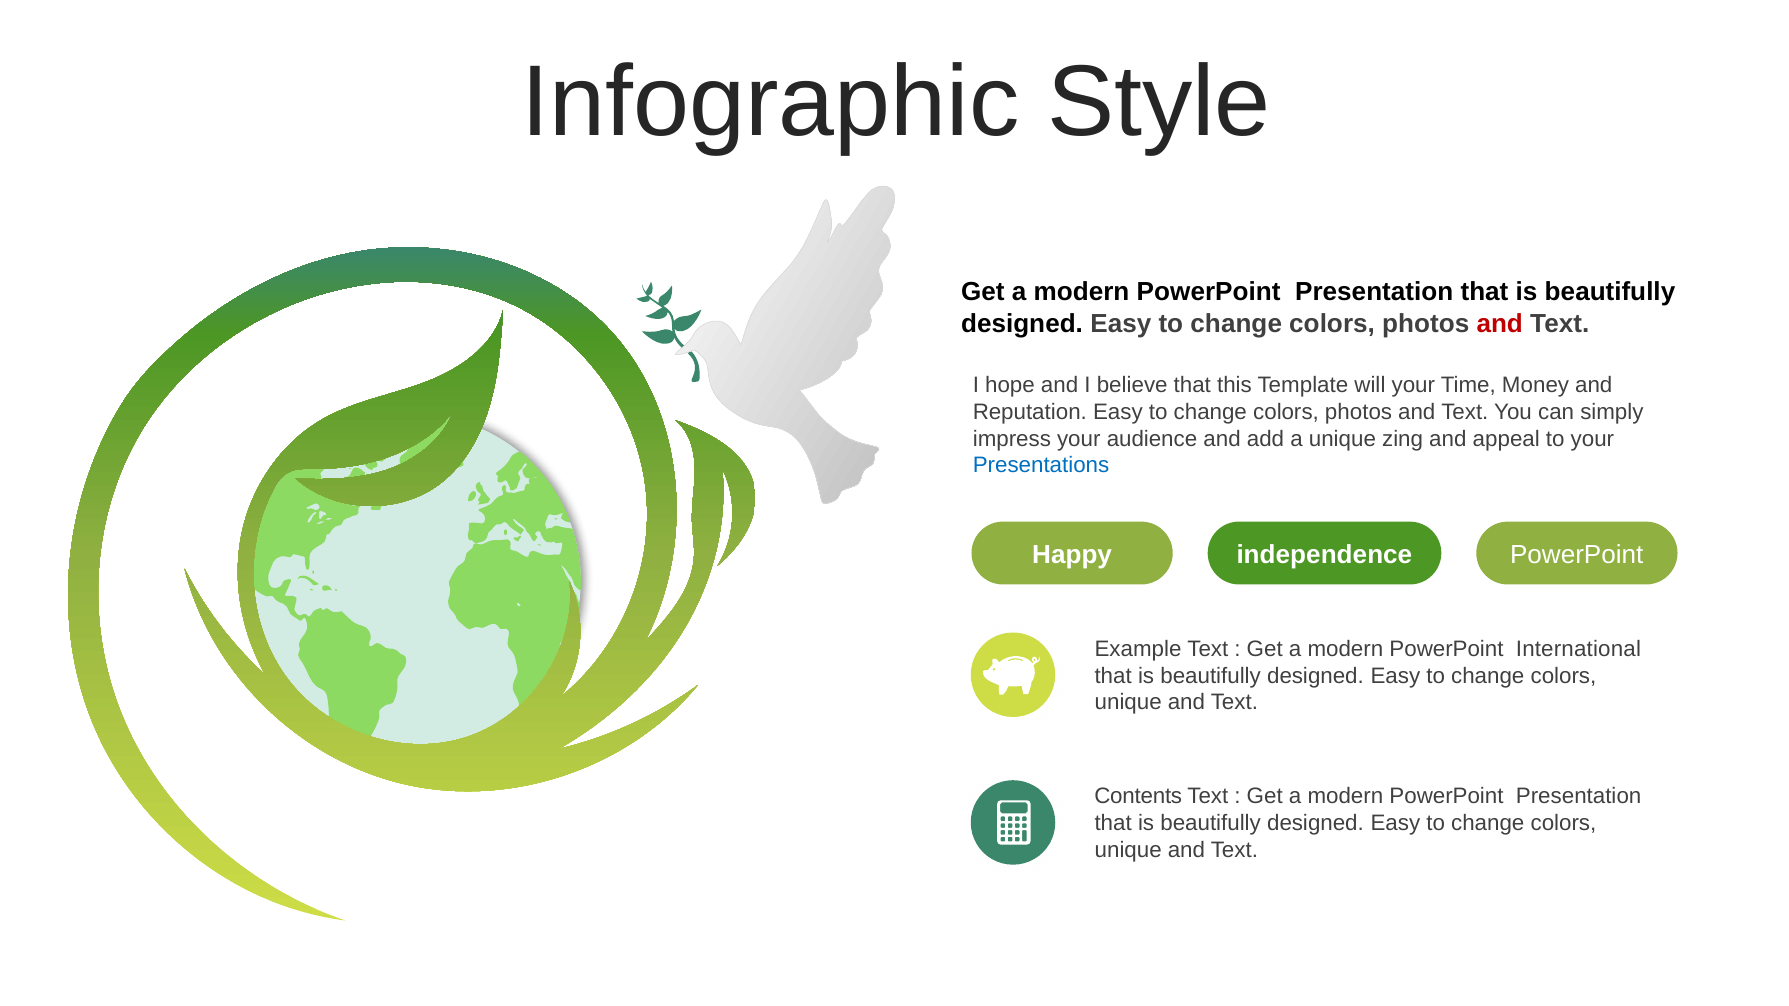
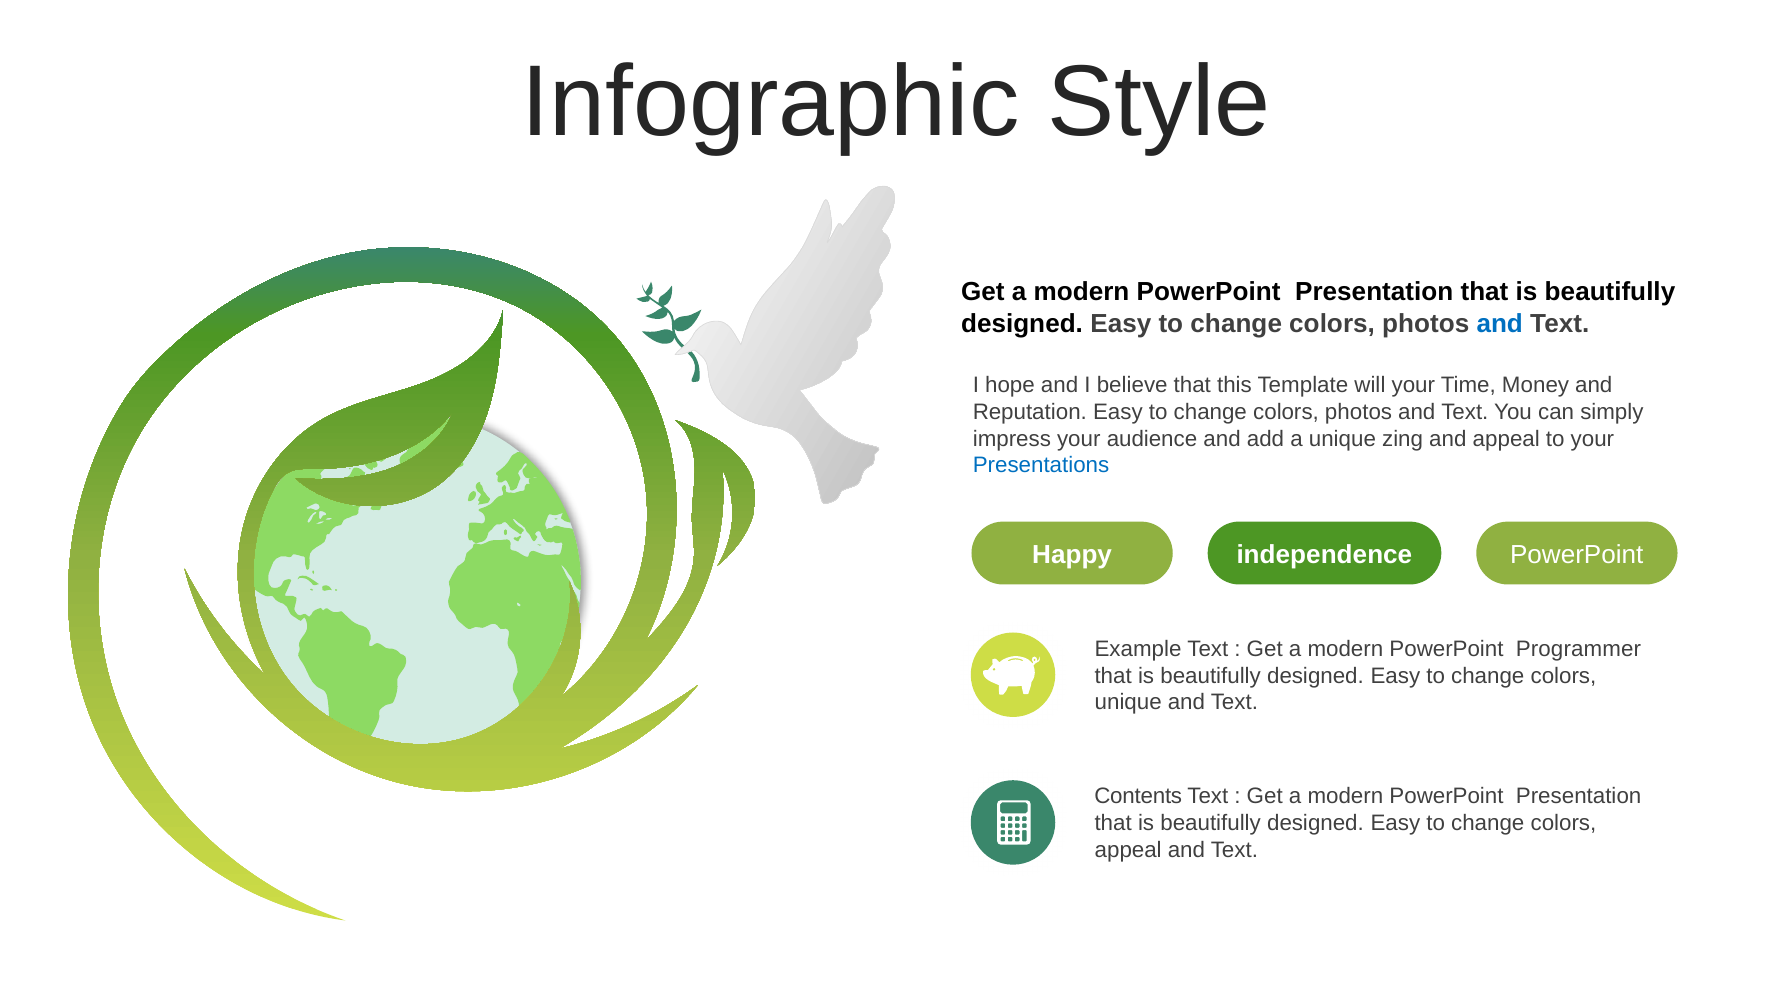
and colour: red -> blue (1500, 324)
International: International -> Programmer (1578, 649)
unique: unique -> appeal (1128, 850)
